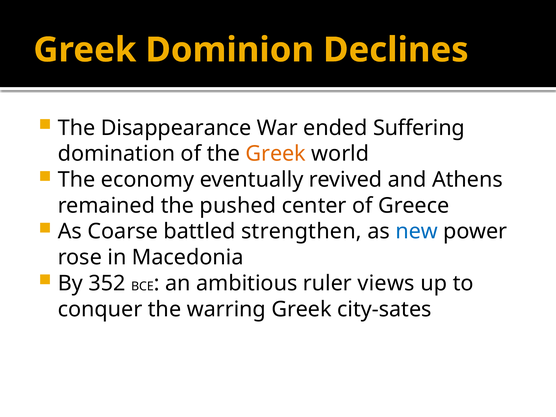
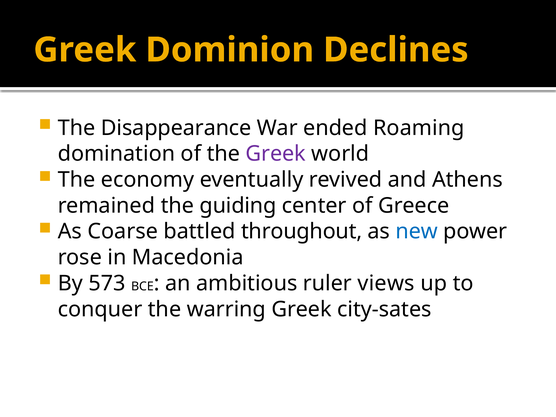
Suffering: Suffering -> Roaming (419, 128)
Greek colour: orange -> purple (276, 154)
pushed: pushed -> guiding (238, 206)
strengthen: strengthen -> throughout (302, 232)
352: 352 -> 573 (107, 283)
